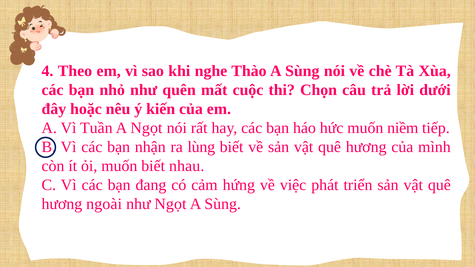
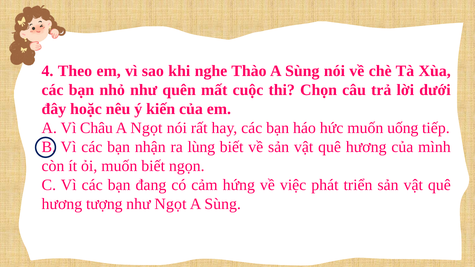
Tuần: Tuần -> Châu (96, 128)
niềm: niềm -> uống (403, 128)
nhau: nhau -> ngọn (187, 166)
ngoài: ngoài -> tượng (104, 204)
